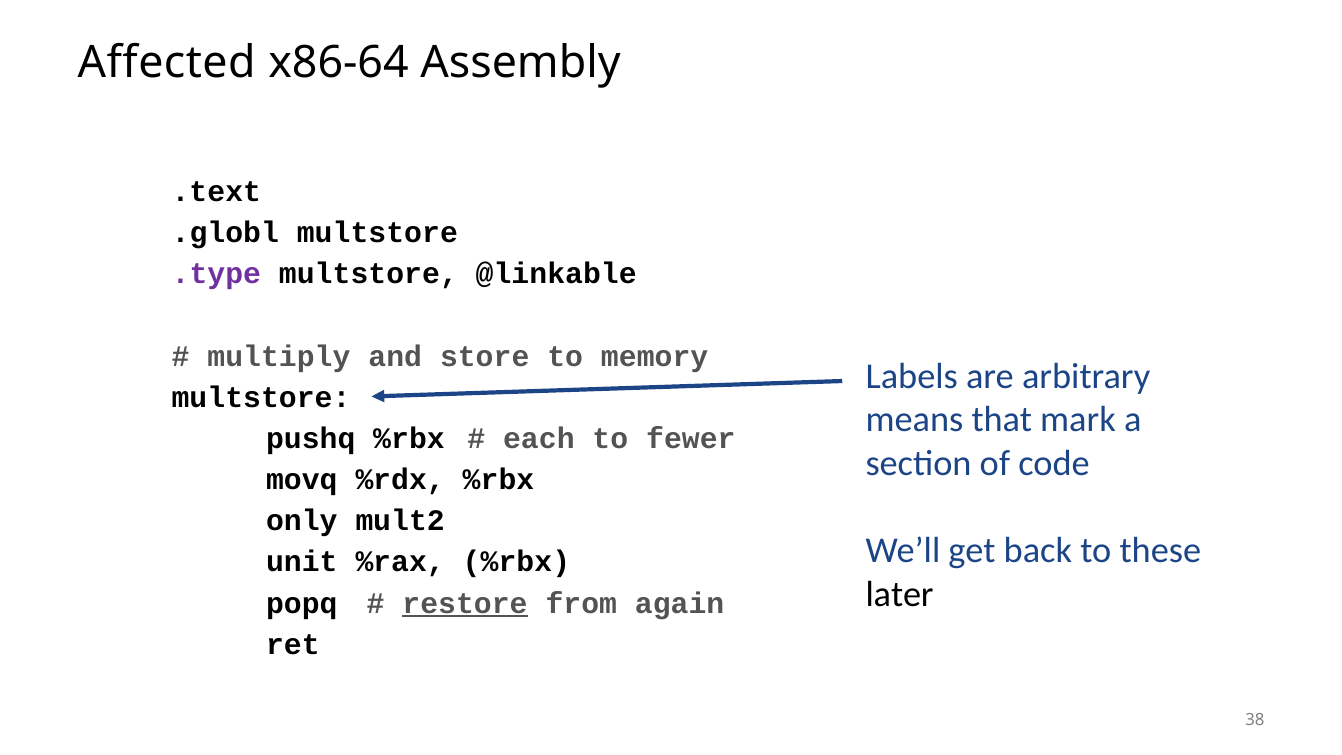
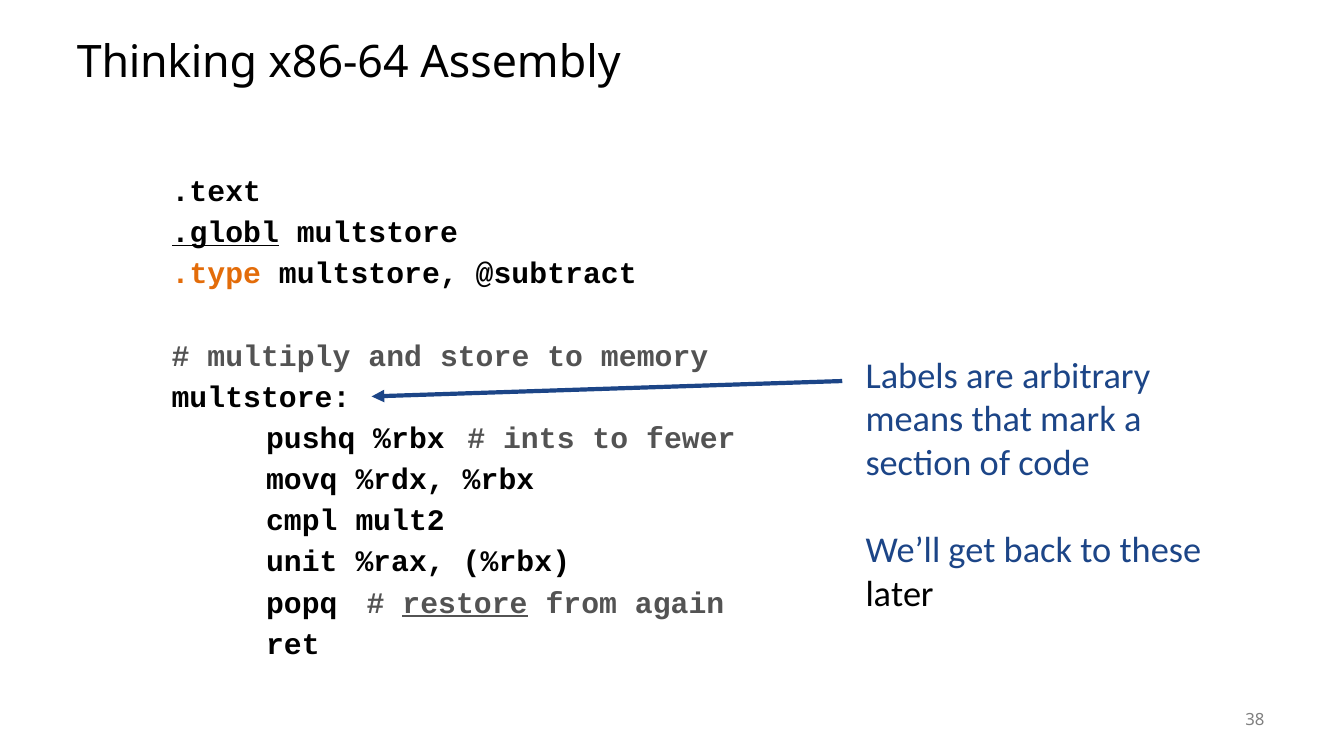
Affected: Affected -> Thinking (167, 63)
.globl underline: none -> present (225, 233)
.type colour: purple -> orange (216, 274)
@linkable: @linkable -> @subtract (556, 274)
each: each -> ints (539, 439)
only: only -> cmpl (302, 521)
